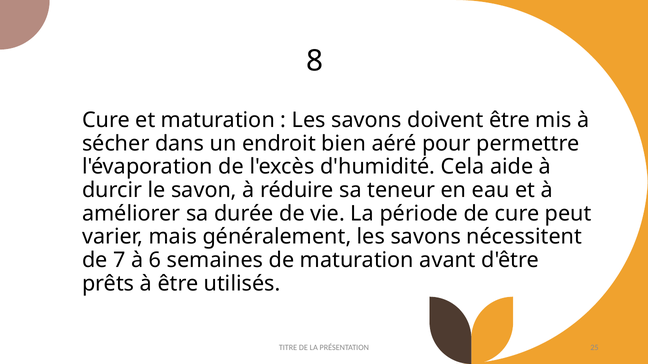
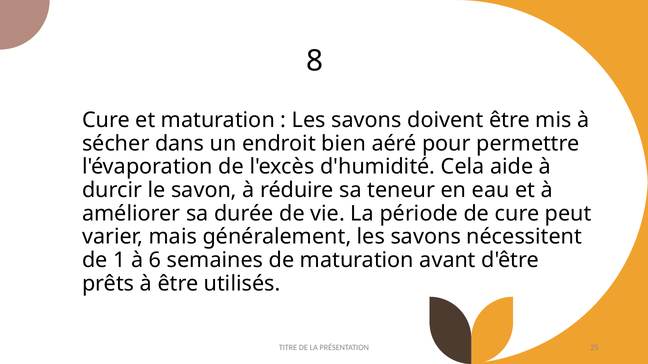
7: 7 -> 1 (119, 260)
